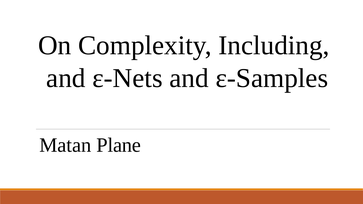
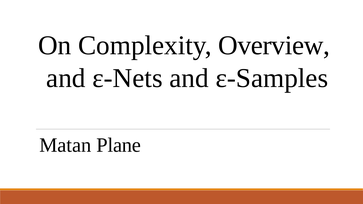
Including: Including -> Overview (274, 45)
